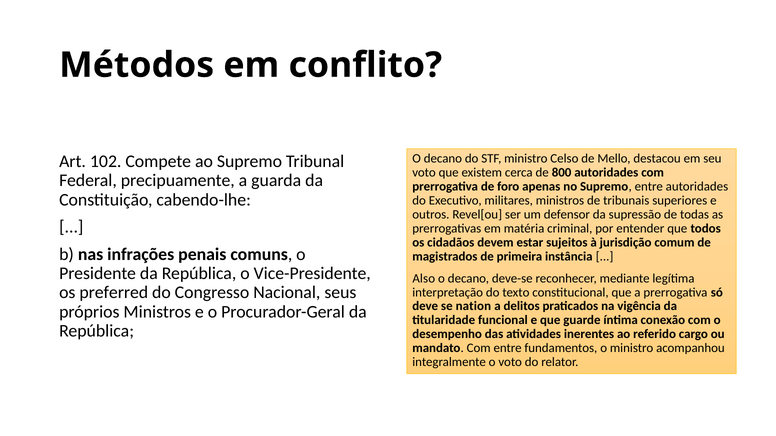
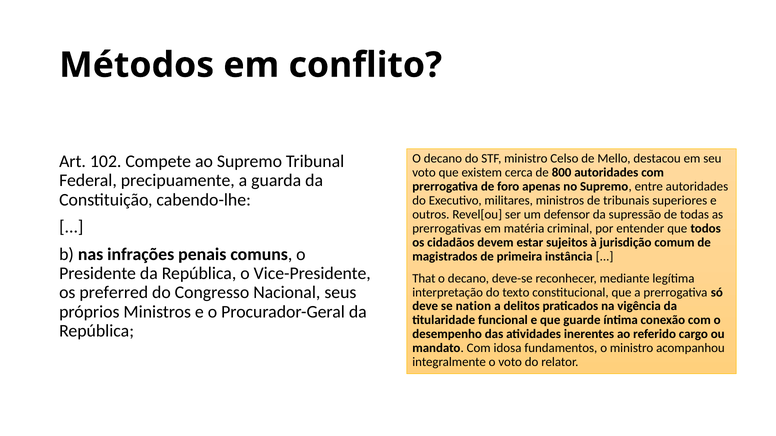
Also: Also -> That (424, 279)
Com entre: entre -> idosa (508, 348)
